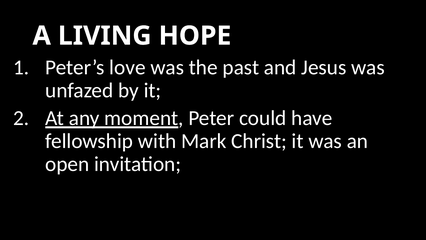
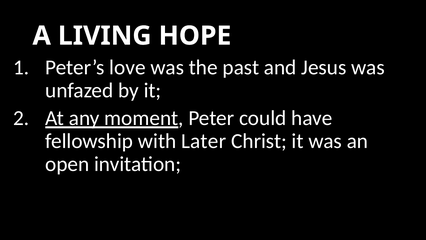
Mark: Mark -> Later (204, 141)
